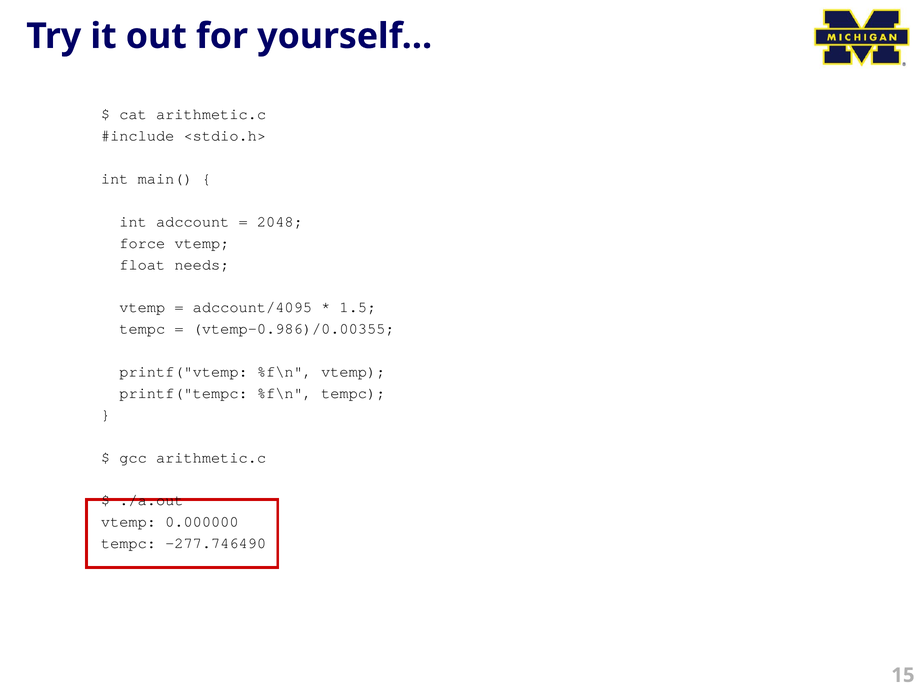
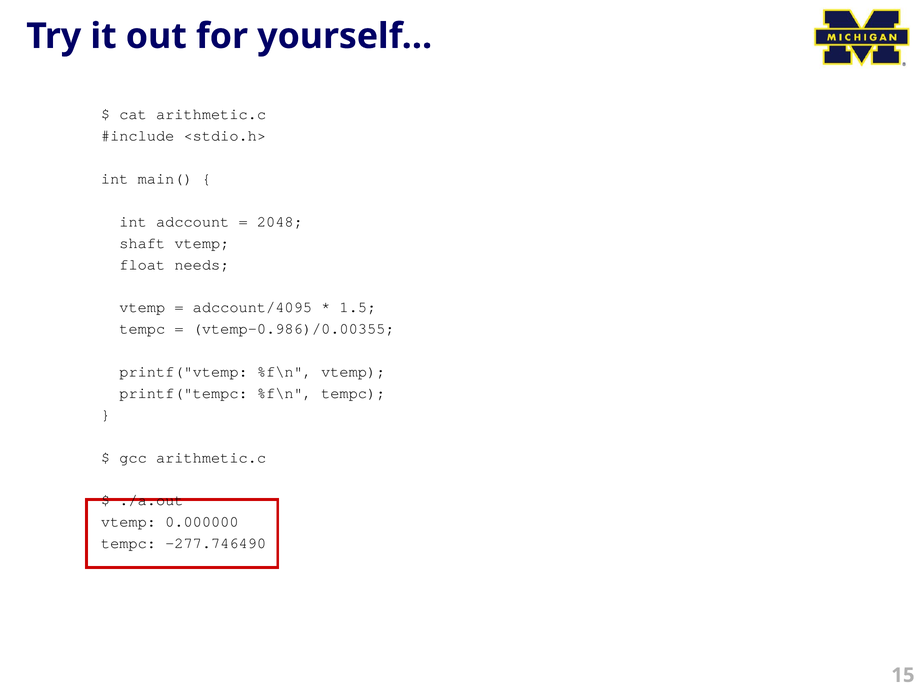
force: force -> shaft (142, 243)
